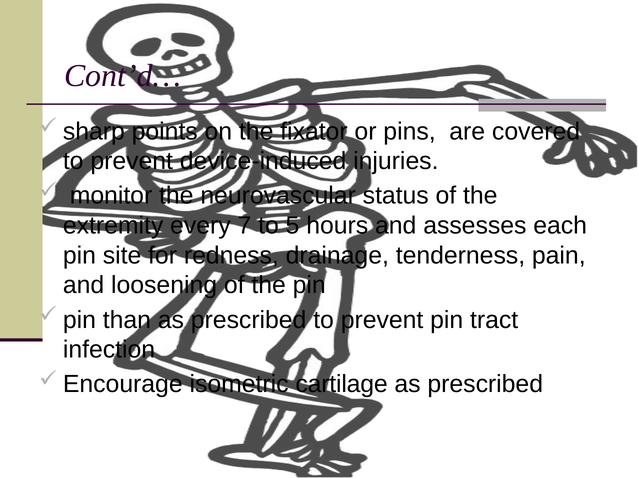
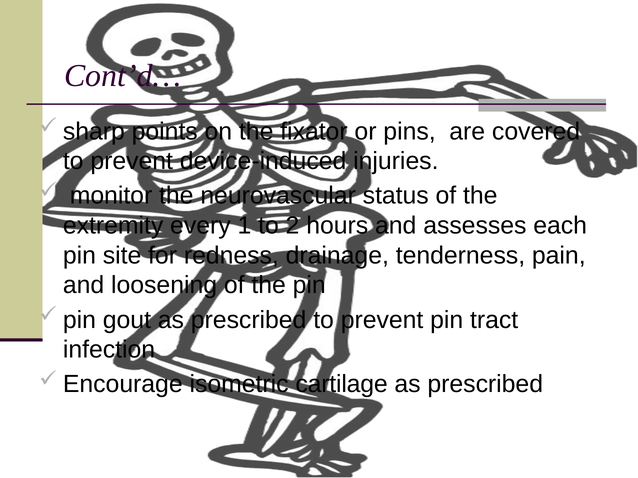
7: 7 -> 1 (244, 226)
5: 5 -> 2 (293, 226)
than: than -> gout (127, 320)
